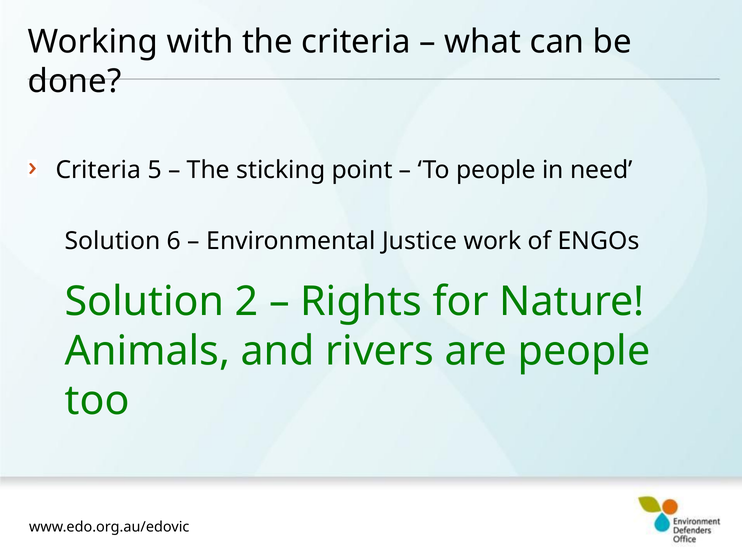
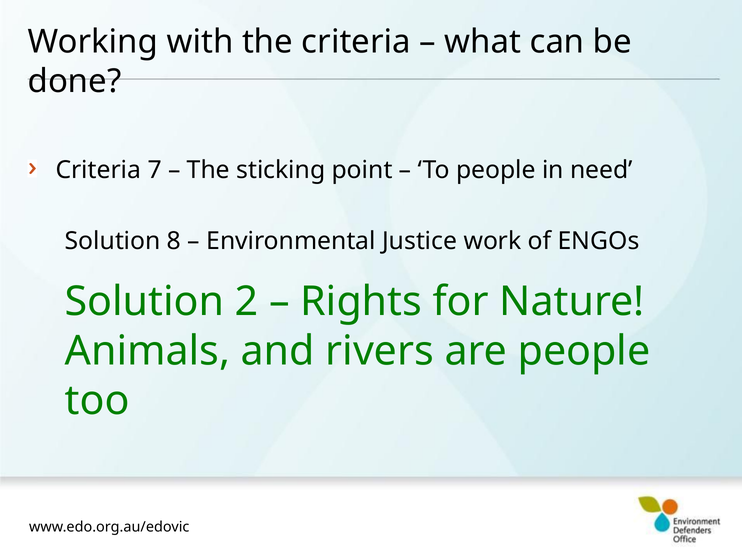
5: 5 -> 7 (155, 170)
6: 6 -> 8 (174, 241)
